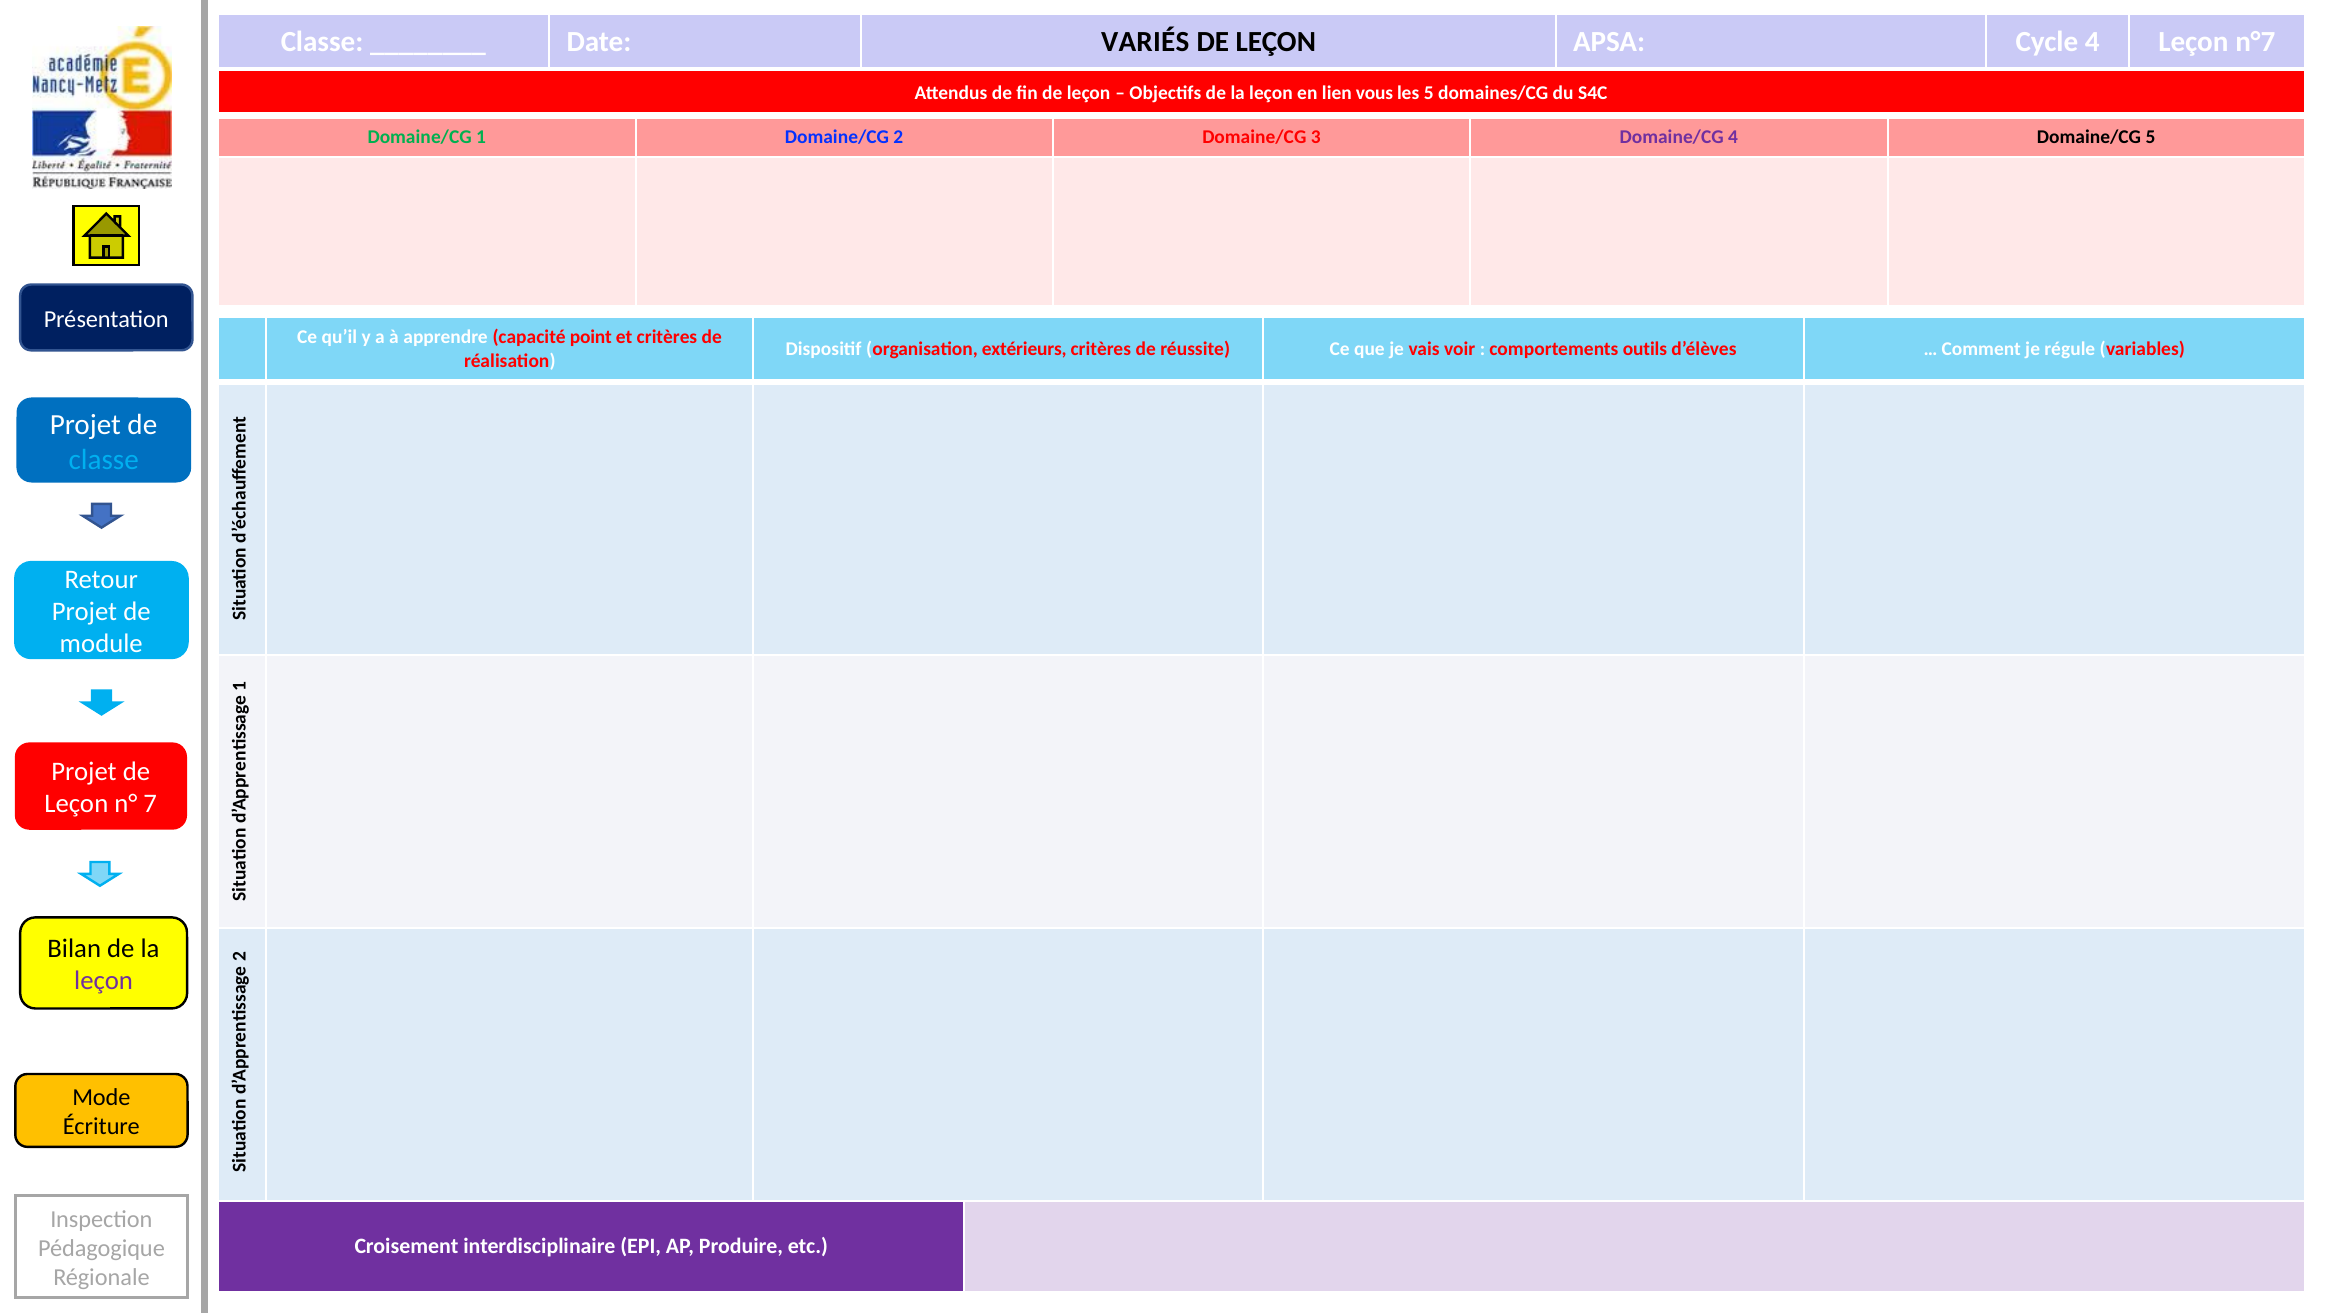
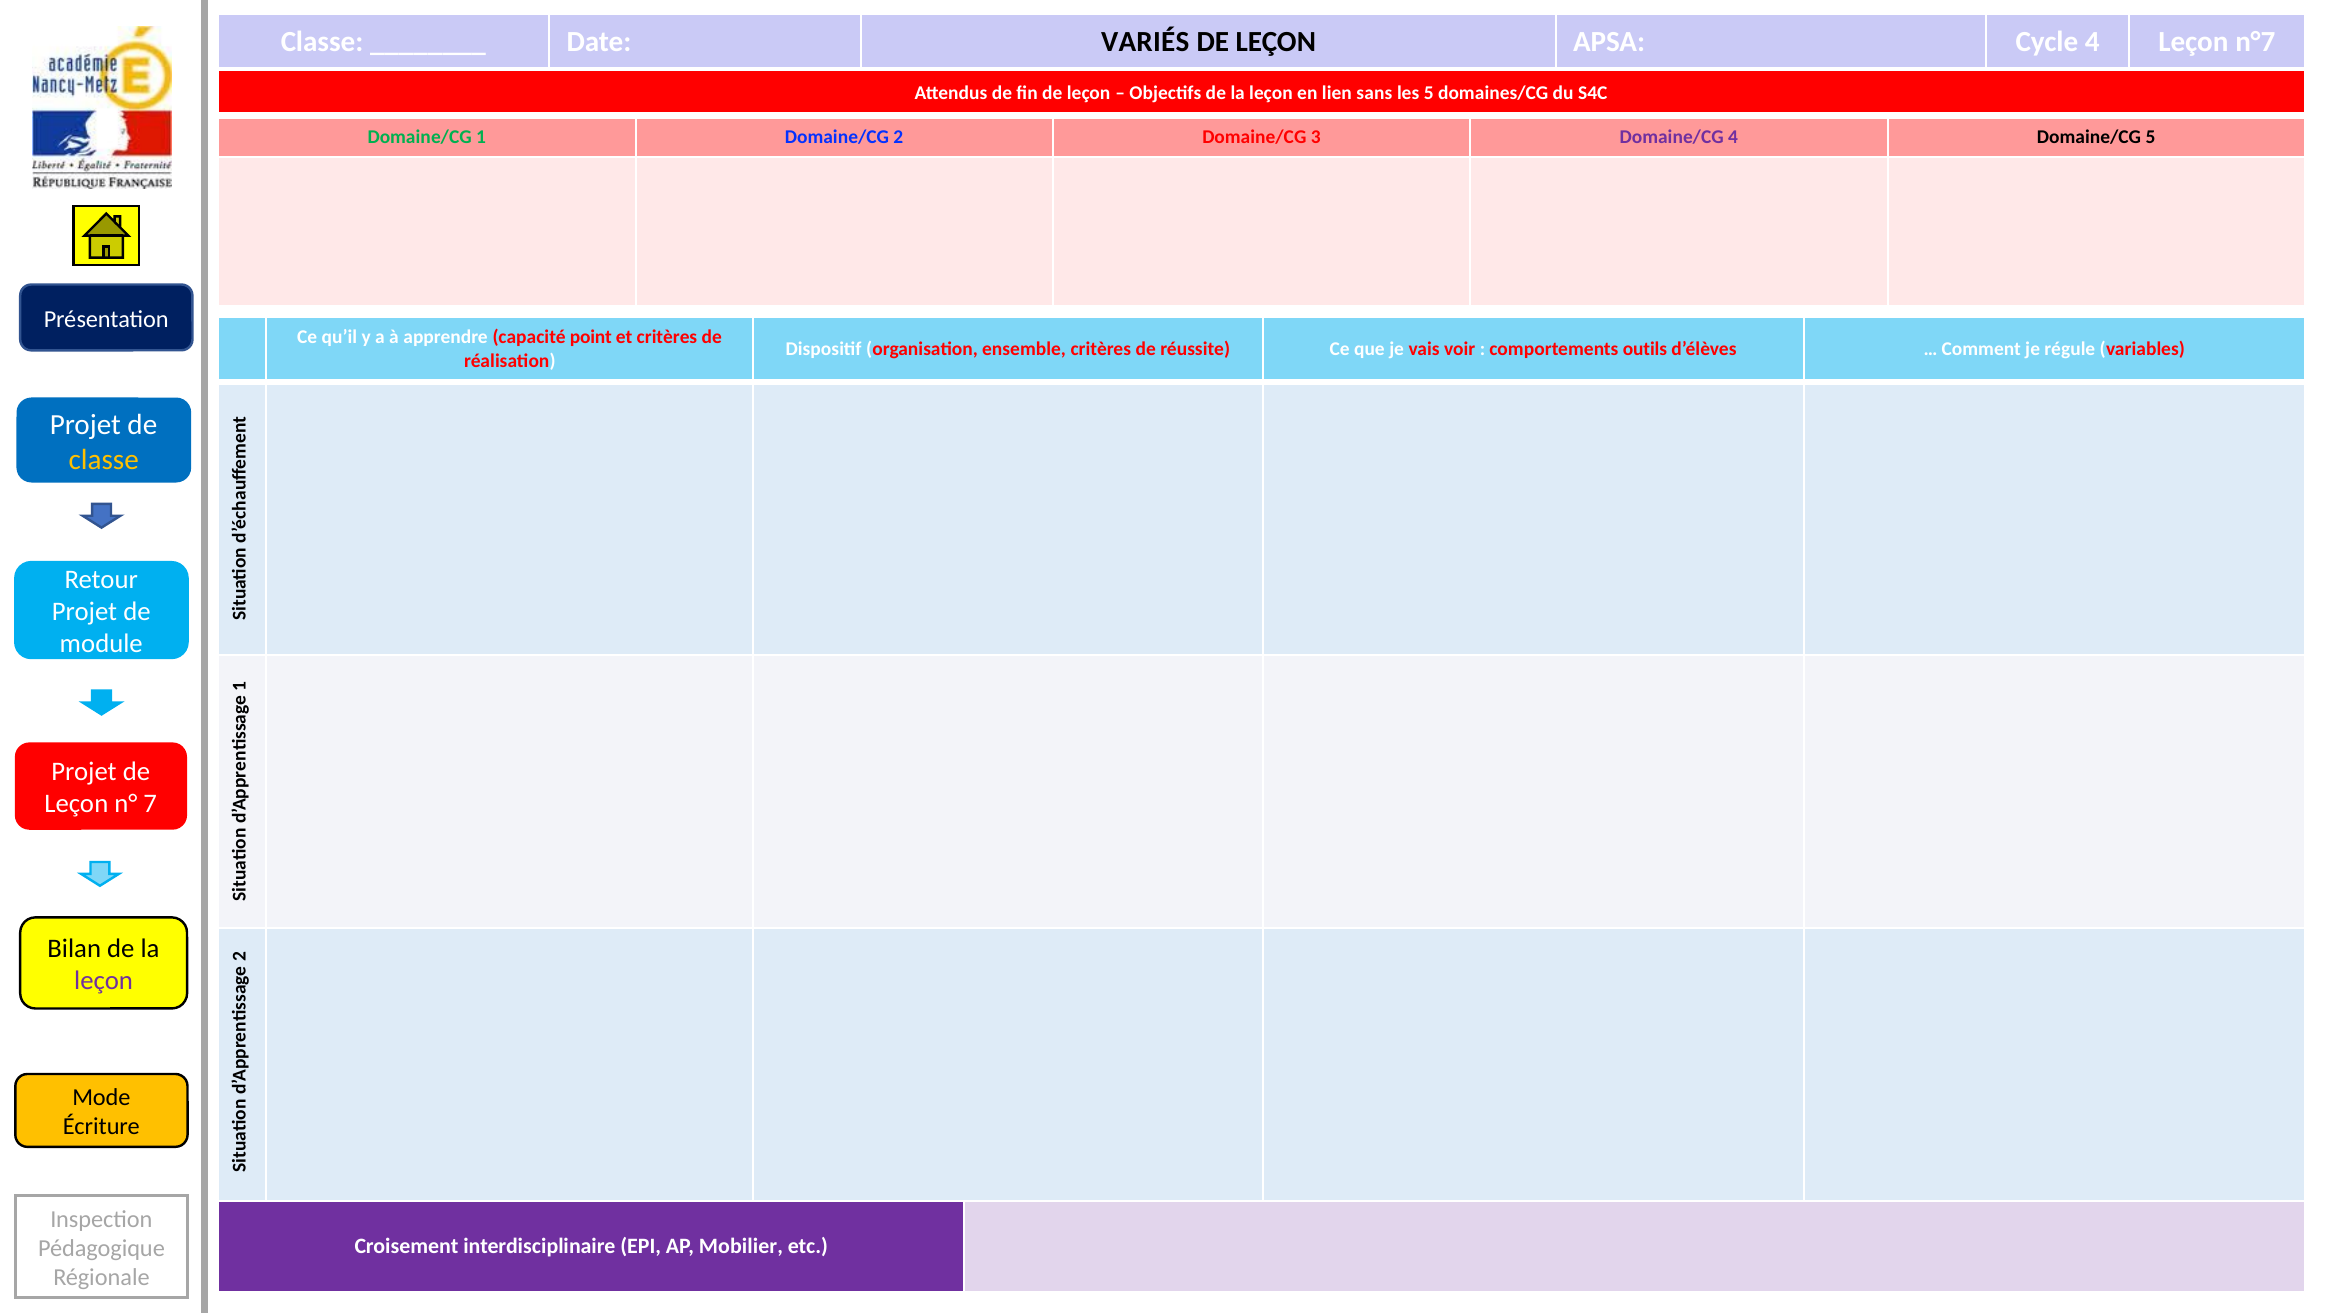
vous: vous -> sans (1374, 93)
extérieurs: extérieurs -> ensemble (1024, 350)
classe colour: light blue -> yellow (104, 459)
Produire: Produire -> Mobilier (741, 1246)
